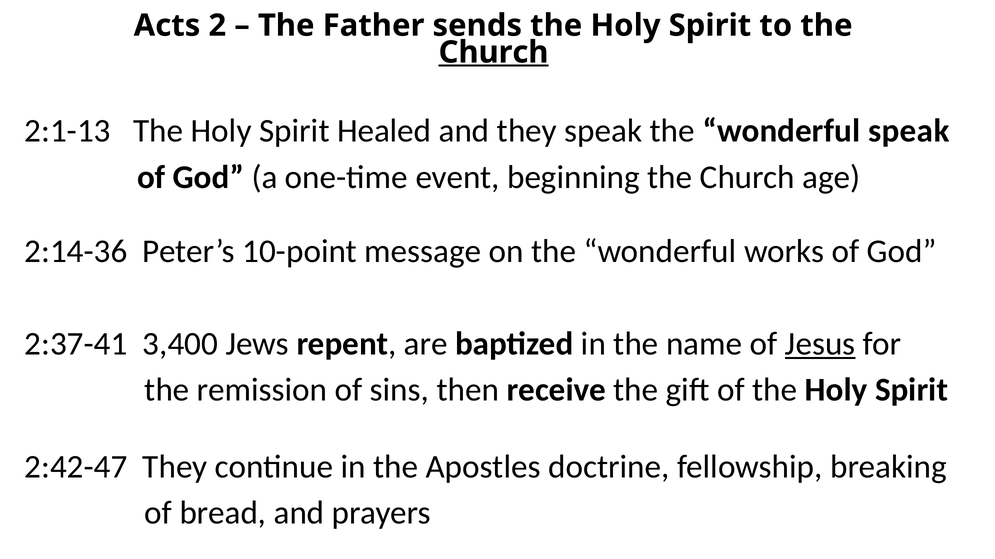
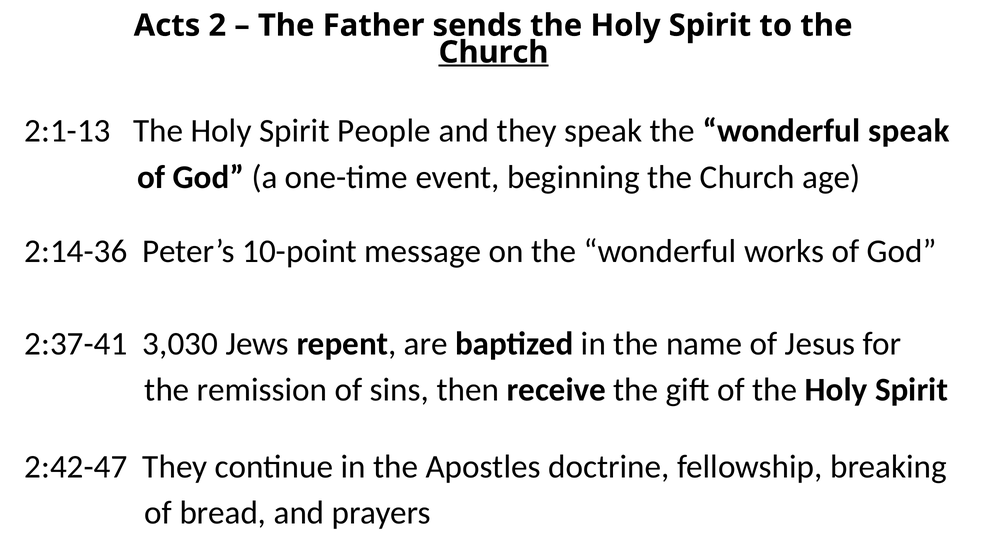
Healed: Healed -> People (384, 131)
3,400: 3,400 -> 3,030 (180, 344)
Jesus underline: present -> none (820, 344)
